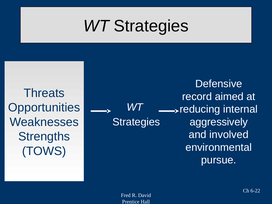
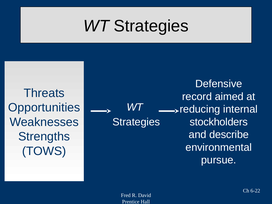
aggressively: aggressively -> stockholders (219, 122)
involved: involved -> describe (229, 135)
